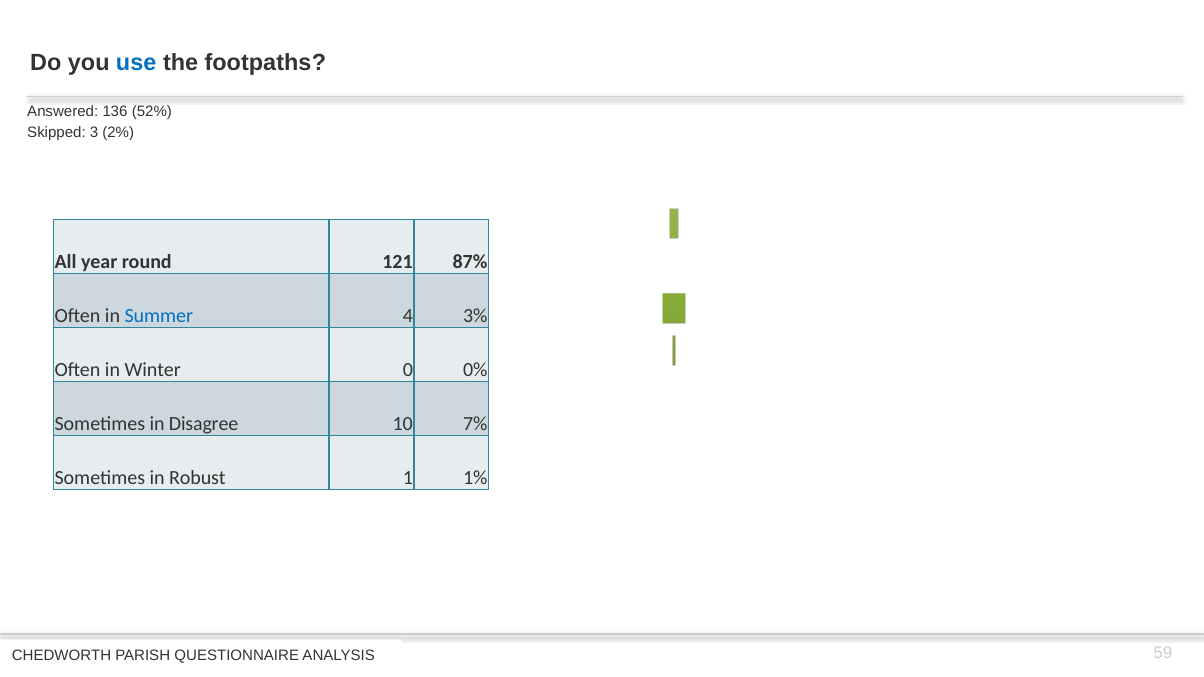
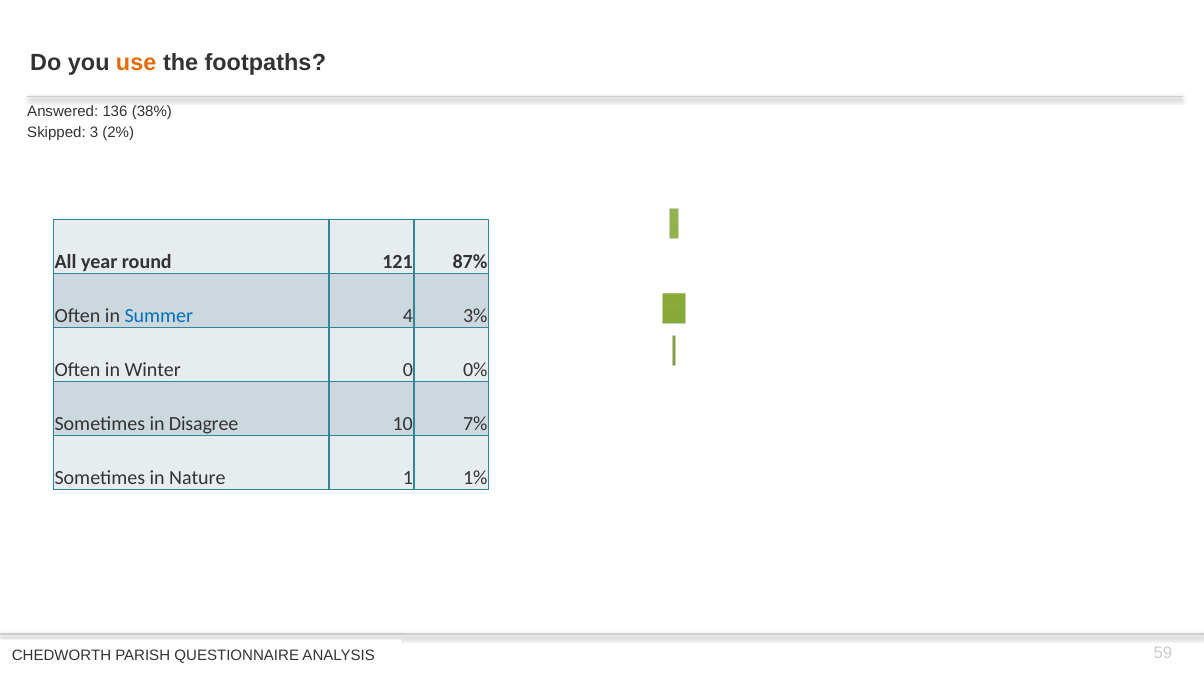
use colour: blue -> orange (136, 63)
52%: 52% -> 38% (152, 112)
Robust: Robust -> Nature (197, 478)
